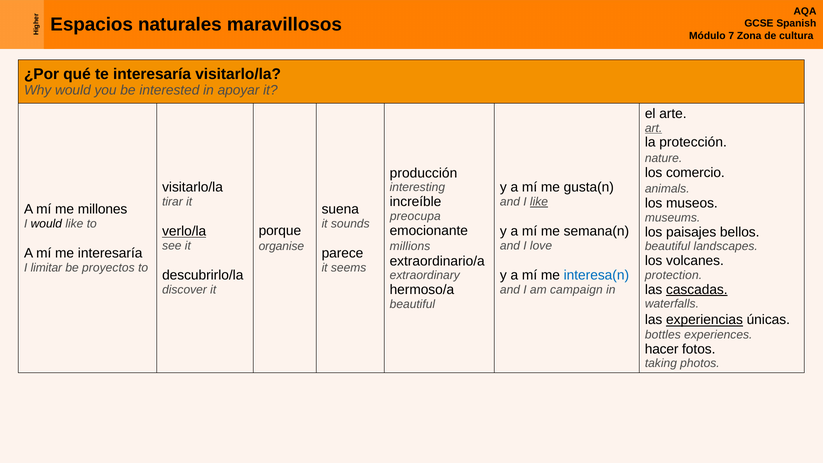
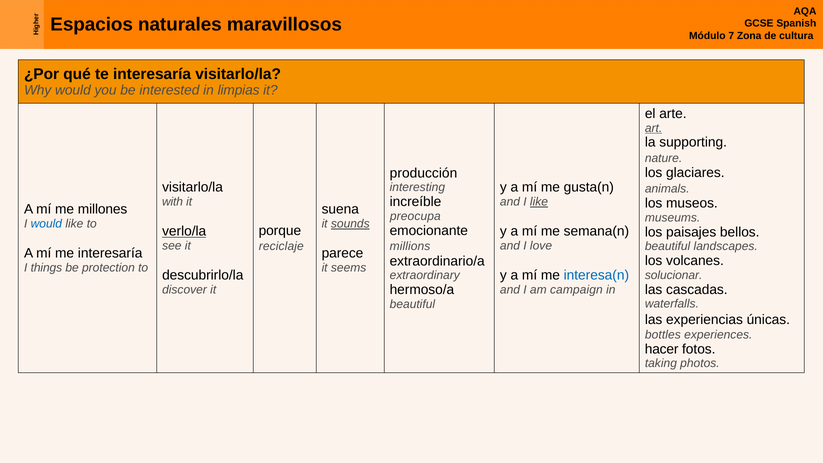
apoyar: apoyar -> limpias (239, 90)
protección: protección -> supporting (693, 142)
comercio: comercio -> glaciares (695, 173)
tirar: tirar -> with (173, 202)
would colour: black -> blue (46, 224)
sounds underline: none -> present (350, 224)
organise: organise -> reciclaje (281, 246)
limitar: limitar -> things (46, 268)
proyectos: proyectos -> protection (108, 268)
protection: protection -> solucionar (674, 275)
cascadas underline: present -> none (697, 290)
experiencias underline: present -> none (704, 320)
